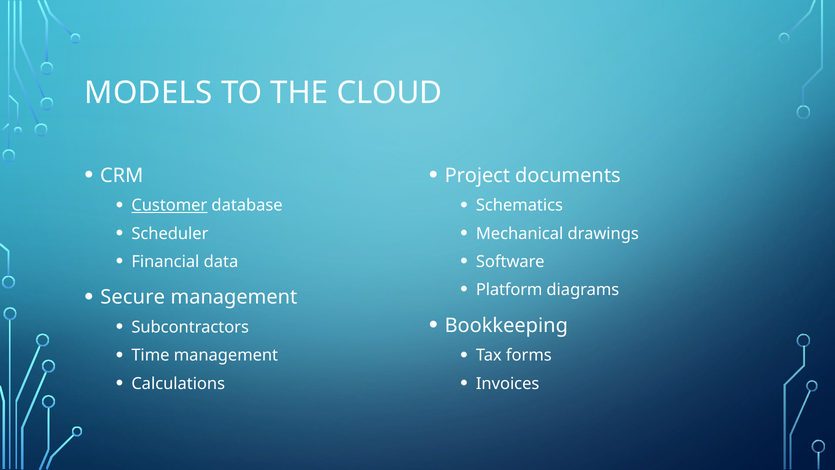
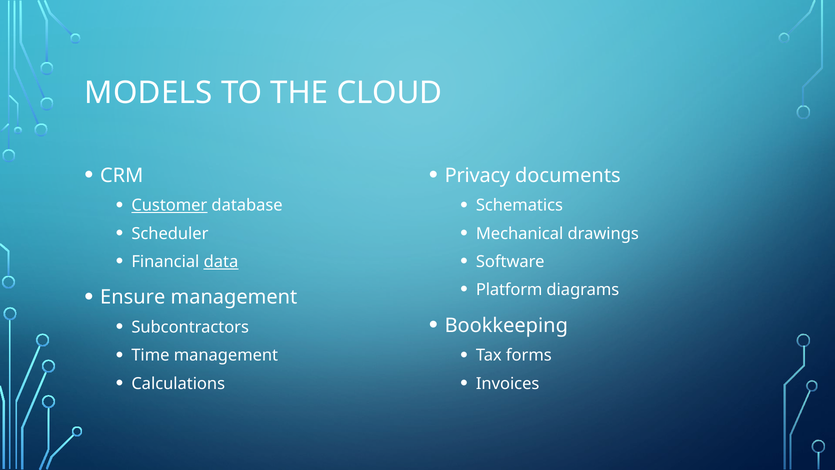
Project: Project -> Privacy (477, 175)
data underline: none -> present (221, 262)
Secure: Secure -> Ensure (133, 297)
